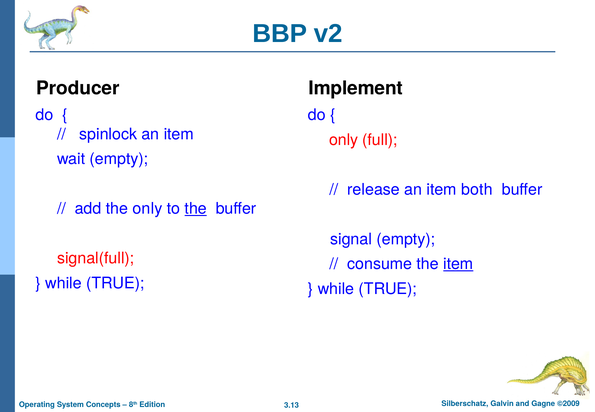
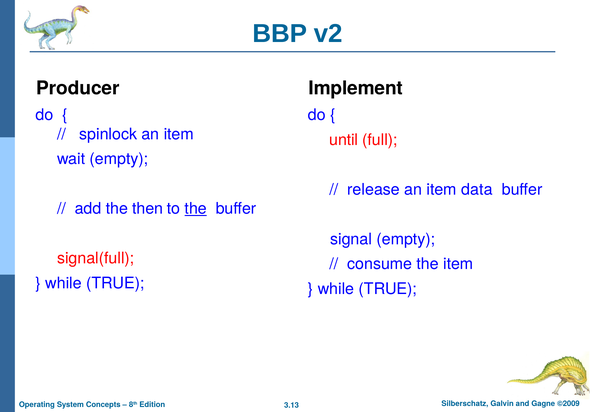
only: only -> until (344, 140)
both: both -> data (477, 189)
the only: only -> then (148, 209)
item underline: present -> none (458, 264)
